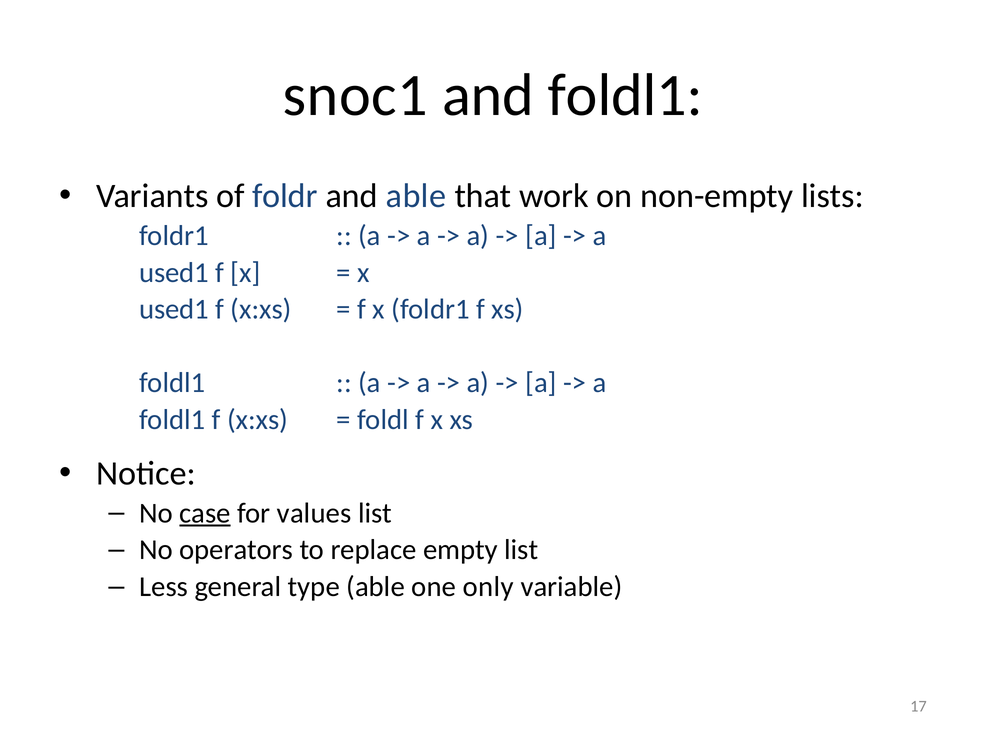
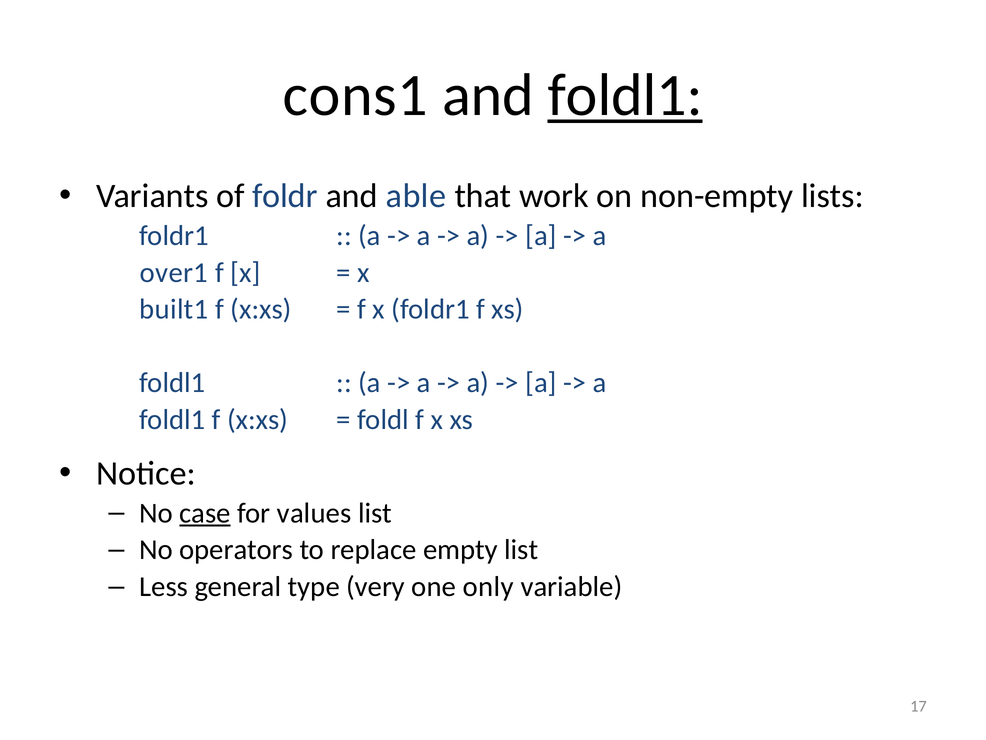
snoc1: snoc1 -> cons1 (355, 95)
foldl1 underline: none -> present (625, 95)
used1: used1 -> over1 (174, 272)
used1: used1 -> built1 (174, 309)
type able: able -> very (376, 586)
